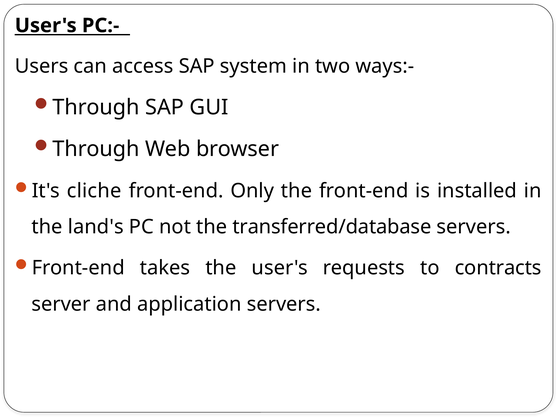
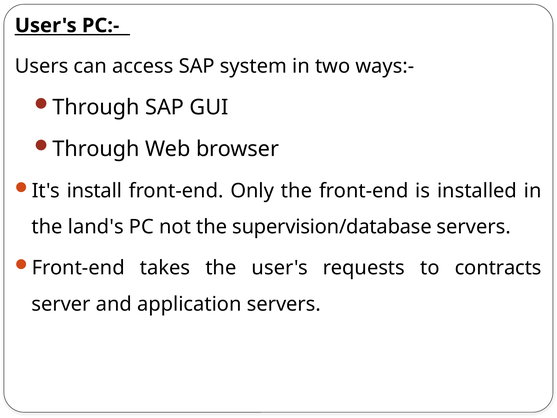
cliche: cliche -> install (94, 191)
transferred/database: transferred/database -> supervision/database (332, 227)
